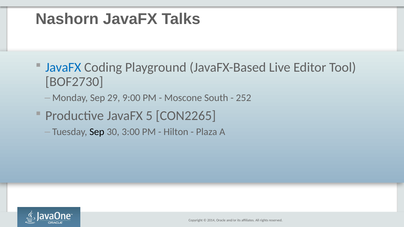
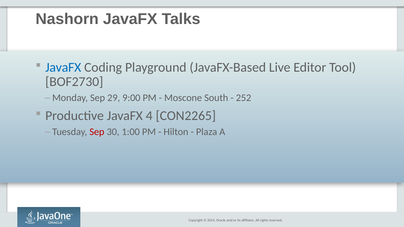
5: 5 -> 4 (149, 116)
Sep colour: black -> red (97, 132)
3:00: 3:00 -> 1:00 (131, 132)
